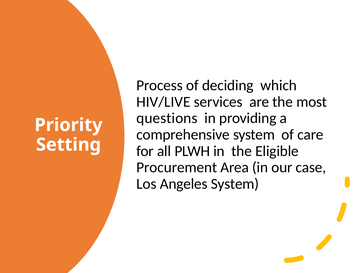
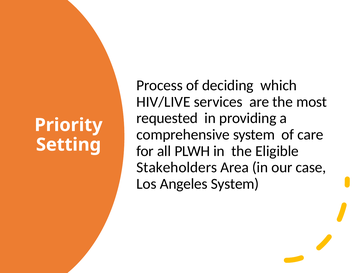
questions: questions -> requested (167, 118)
Procurement: Procurement -> Stakeholders (177, 167)
